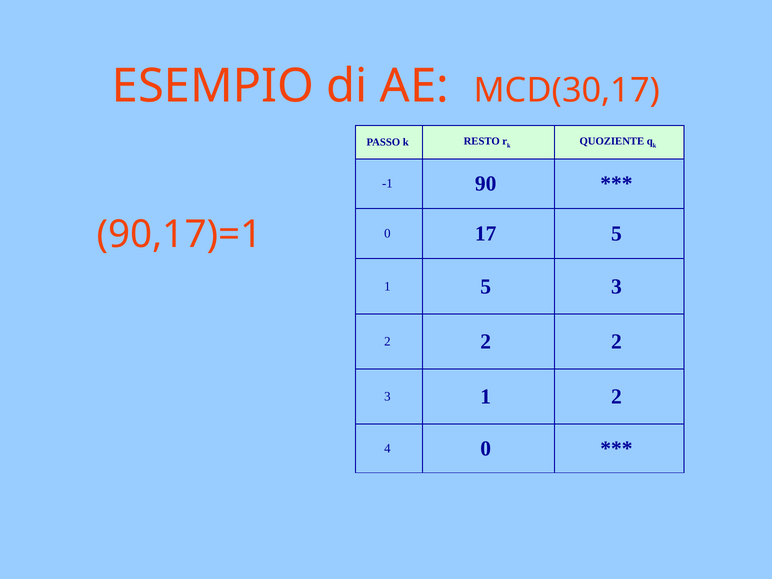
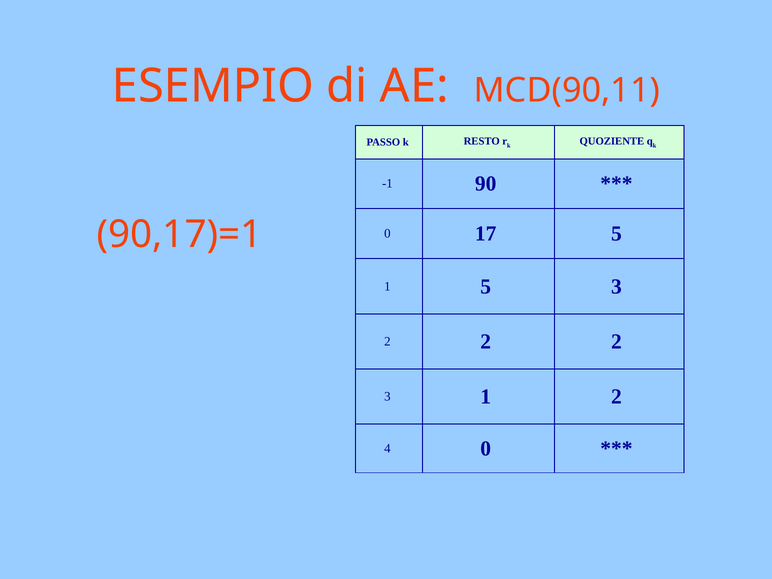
MCD(30,17: MCD(30,17 -> MCD(90,11 (567, 91)
